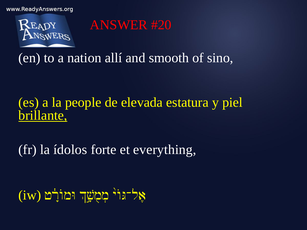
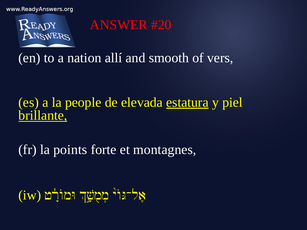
sino: sino -> vers (220, 58)
estatura underline: none -> present (187, 102)
ídolos: ídolos -> points (70, 150)
everything: everything -> montagnes (165, 150)
